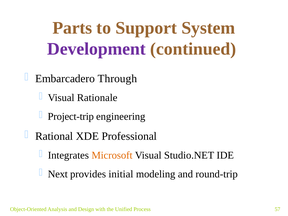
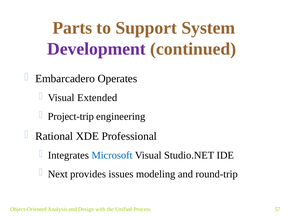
Through: Through -> Operates (117, 79)
Rationale: Rationale -> Extended (97, 98)
Microsoft colour: orange -> blue (112, 155)
initial: initial -> issues (121, 174)
